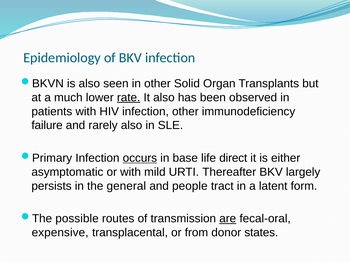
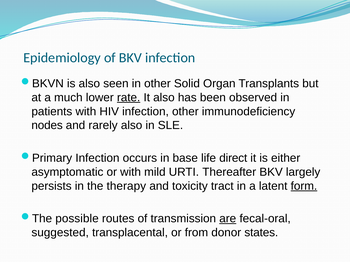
failure: failure -> nodes (47, 126)
occurs underline: present -> none (140, 158)
general: general -> therapy (126, 186)
people: people -> toxicity (190, 186)
form underline: none -> present (304, 186)
expensive: expensive -> suggested (60, 233)
